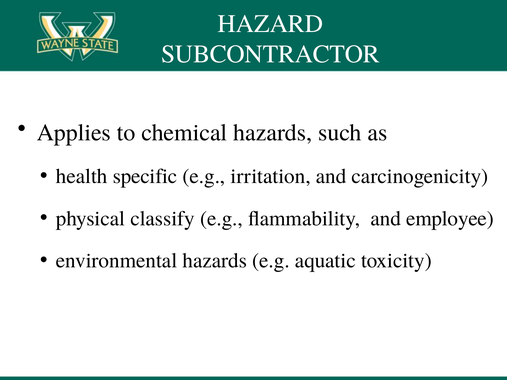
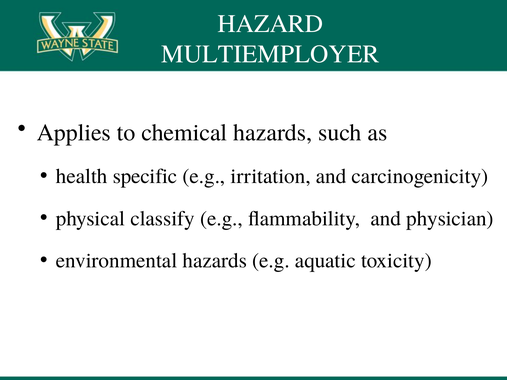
SUBCONTRACTOR: SUBCONTRACTOR -> MULTIEMPLOYER (270, 54)
employee: employee -> physician (450, 219)
